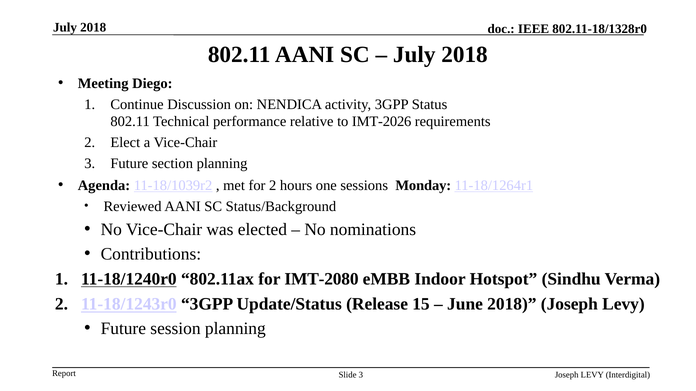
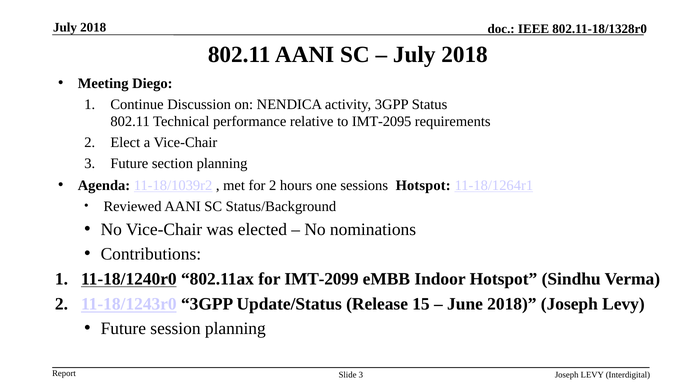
IMT-2026: IMT-2026 -> IMT-2095 (382, 122)
sessions Monday: Monday -> Hotspot (423, 186)
IMT-2080: IMT-2080 -> IMT-2099 (322, 279)
